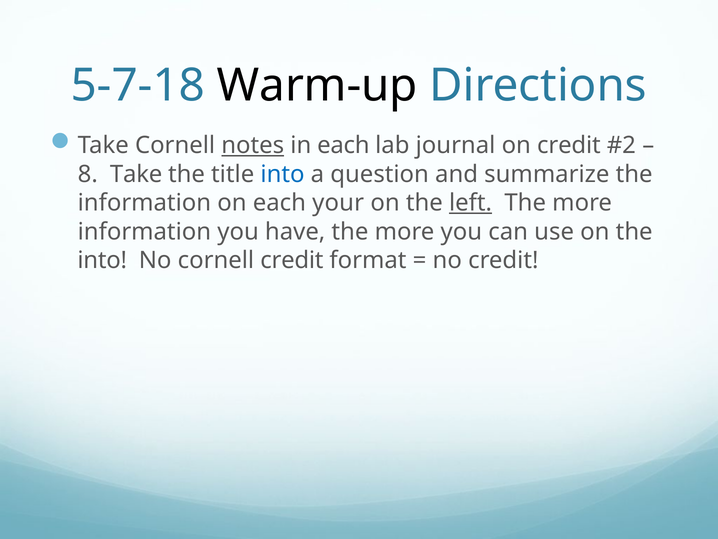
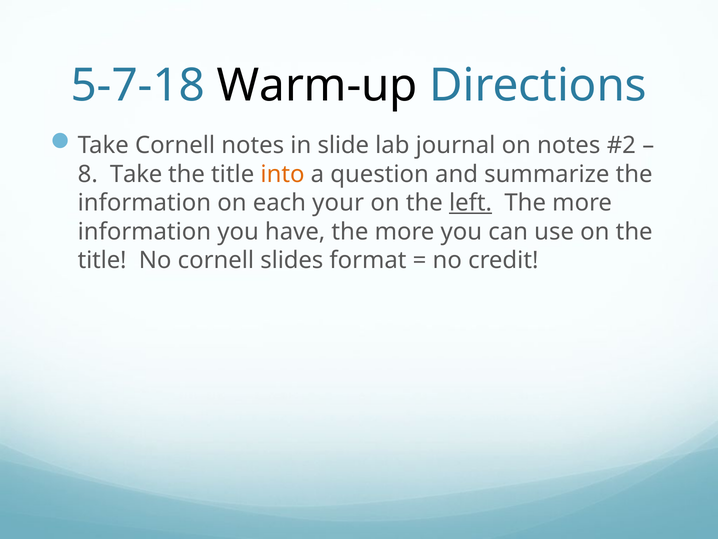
notes underline: present -> none (253, 145)
in each: each -> slide (343, 145)
on credit: credit -> notes (569, 145)
into colour: blue -> orange (283, 174)
into: into -> title (102, 260)
cornell credit: credit -> slides (292, 260)
